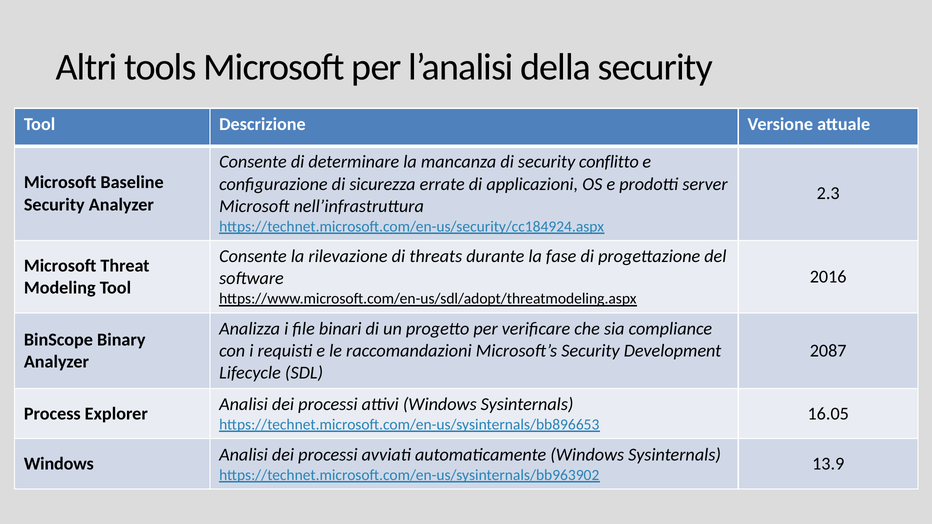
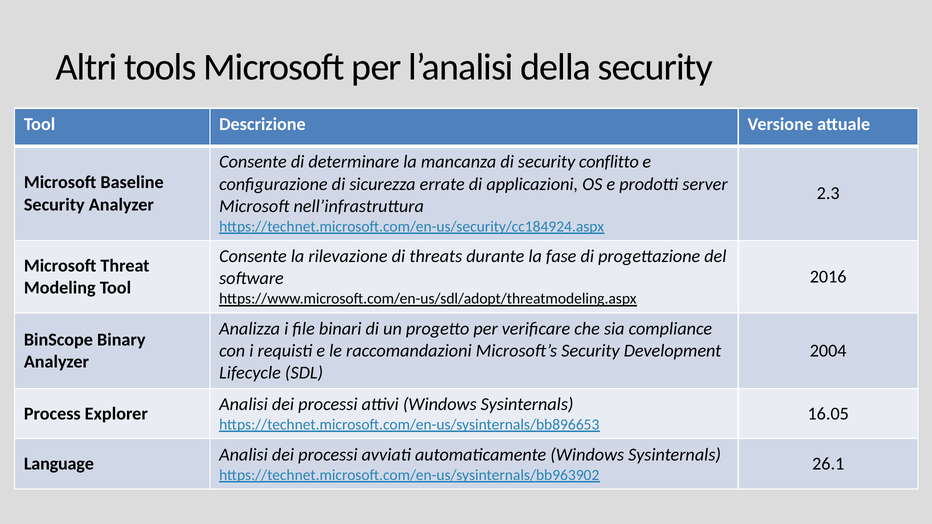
2087: 2087 -> 2004 (828, 351)
Windows: Windows -> Language (59, 464)
13.9: 13.9 -> 26.1 (828, 464)
